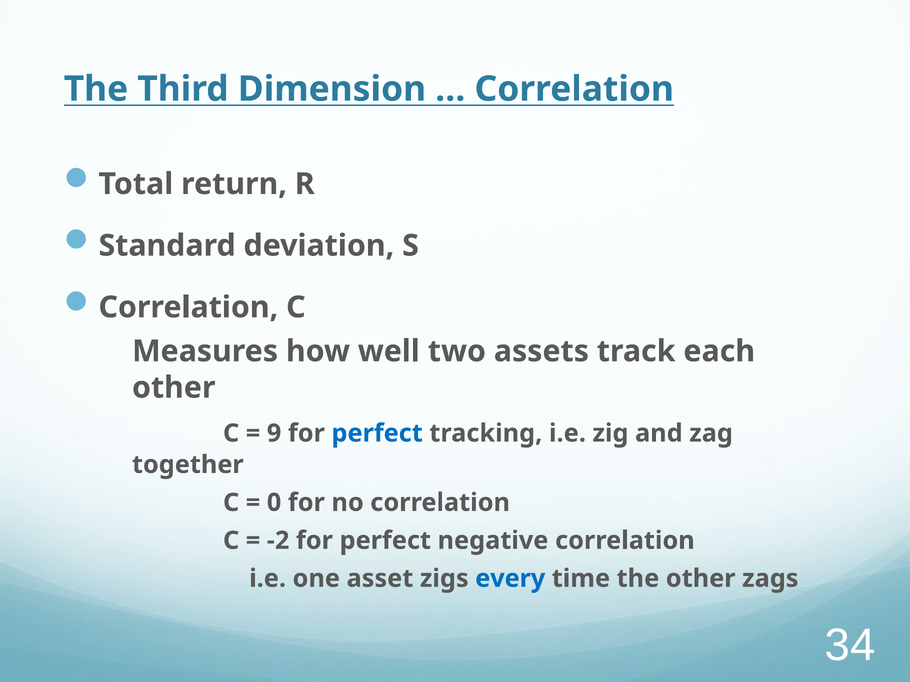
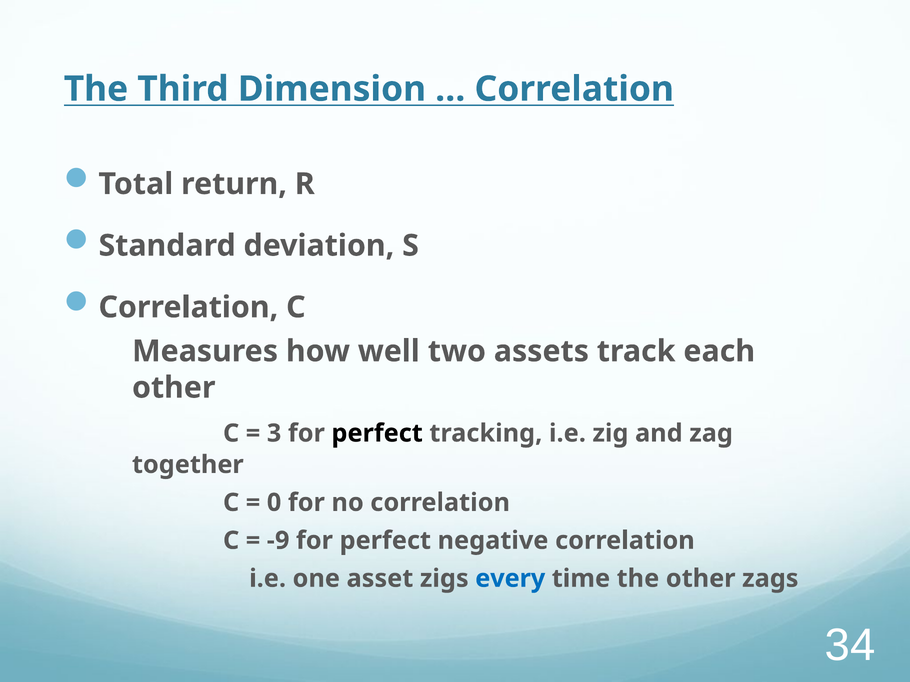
9: 9 -> 3 (274, 434)
perfect colour: blue -> black (377, 434)
-2: -2 -> -9 (278, 541)
